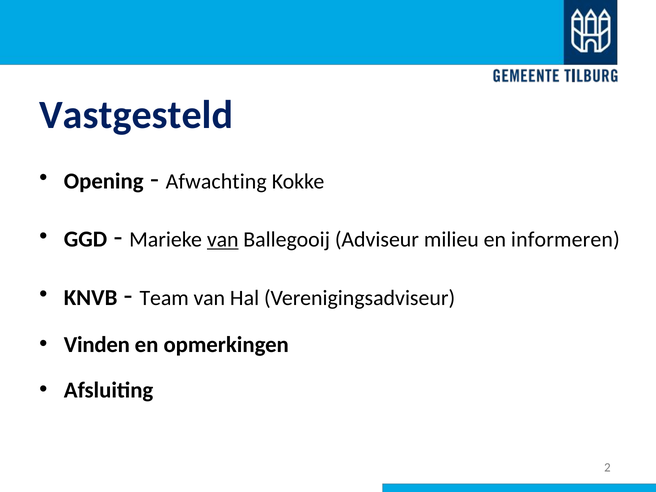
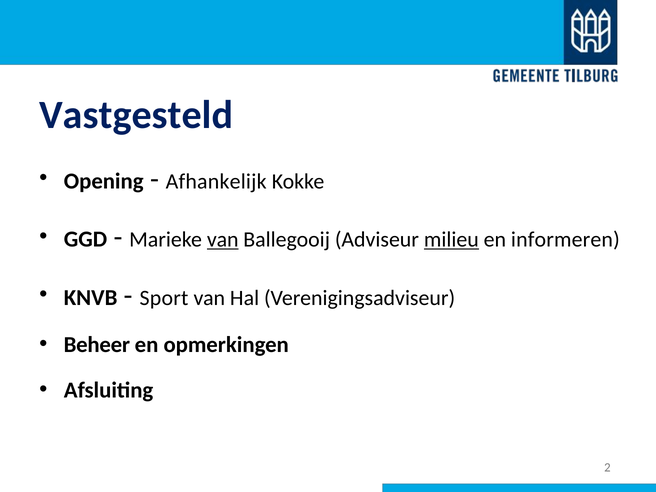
Afwachting: Afwachting -> Afhankelijk (216, 181)
milieu underline: none -> present (451, 240)
Team: Team -> Sport (164, 298)
Vinden: Vinden -> Beheer (97, 345)
